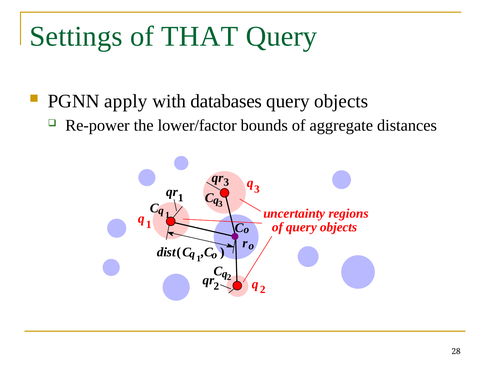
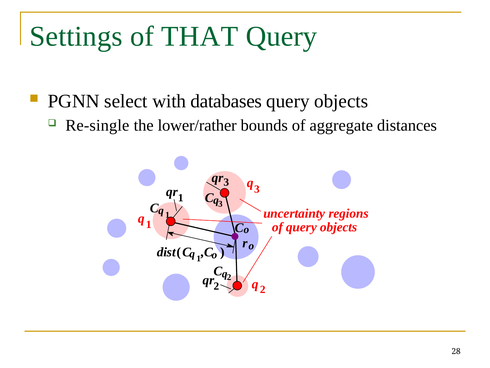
apply: apply -> select (126, 101)
Re-power: Re-power -> Re-single (97, 125)
lower/factor: lower/factor -> lower/rather (197, 125)
